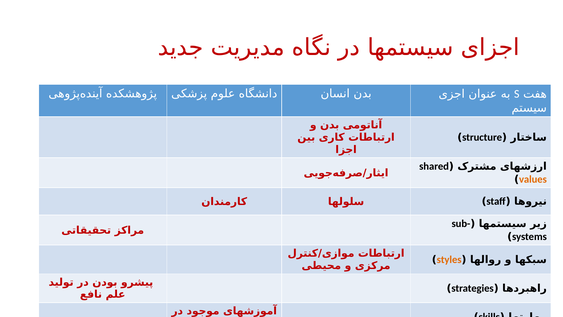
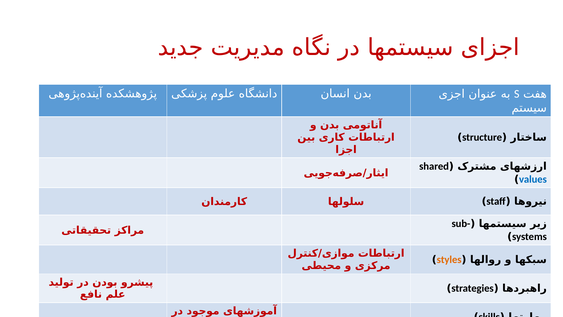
values colour: orange -> blue (533, 179)
